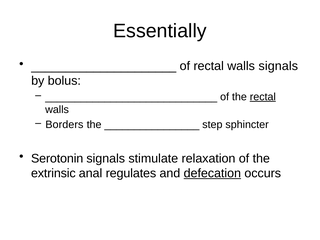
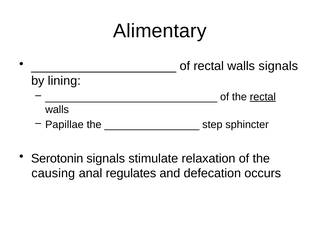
Essentially: Essentially -> Alimentary (160, 31)
bolus: bolus -> lining (64, 81)
Borders: Borders -> Papillae (64, 124)
extrinsic: extrinsic -> causing (53, 173)
defecation underline: present -> none (212, 173)
